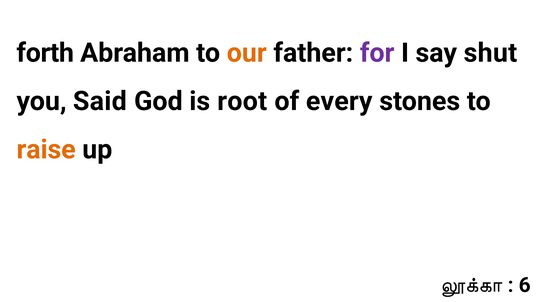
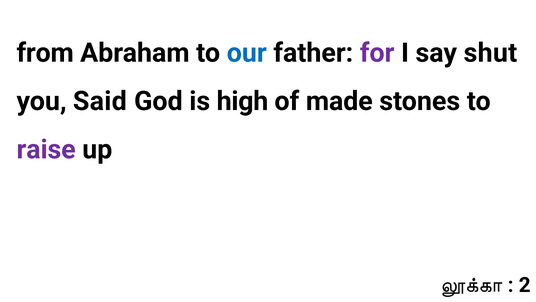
forth: forth -> from (45, 53)
our colour: orange -> blue (247, 53)
root: root -> high (242, 101)
every: every -> made (339, 101)
raise colour: orange -> purple (46, 149)
6: 6 -> 2 (525, 285)
